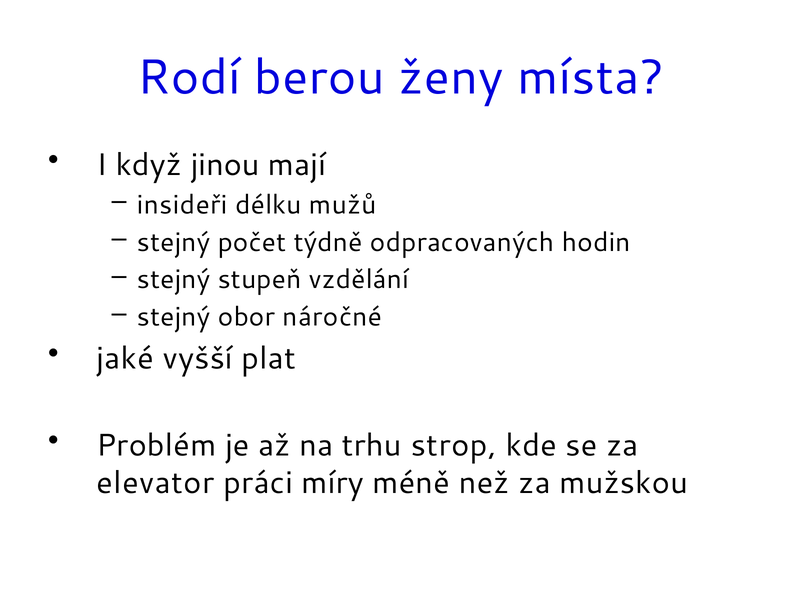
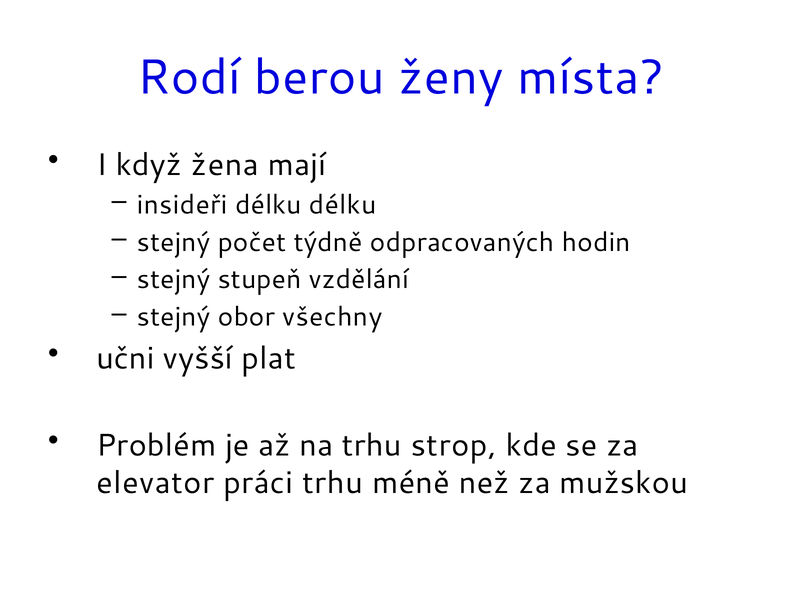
jinou: jinou -> žena (225, 165)
délku mužů: mužů -> délku (343, 205)
náročné: náročné -> všechny (332, 317)
jaké: jaké -> učni (125, 359)
práci míry: míry -> trhu (333, 483)
